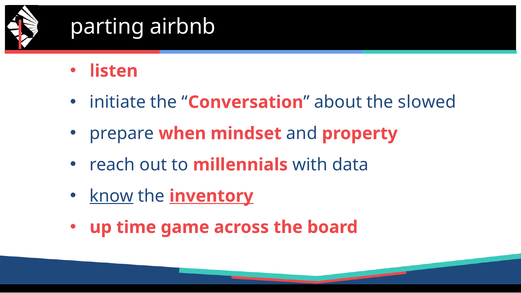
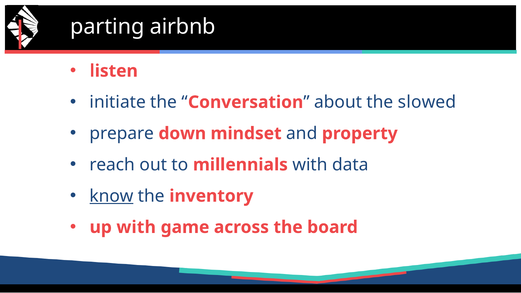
when: when -> down (182, 133)
inventory underline: present -> none (211, 196)
up time: time -> with (136, 227)
